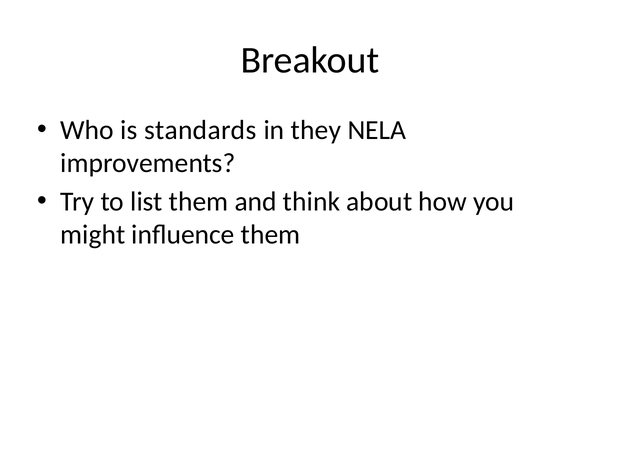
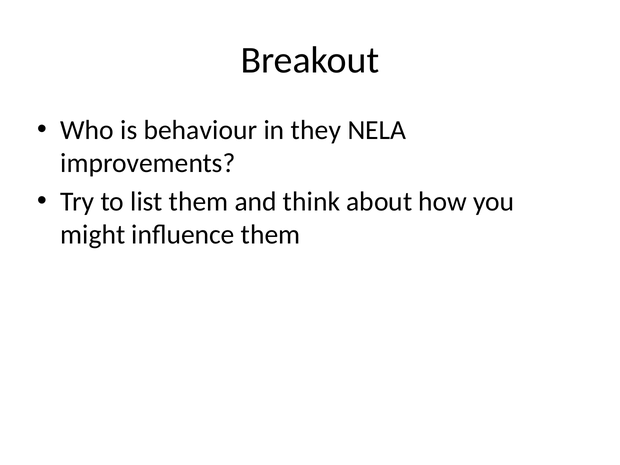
standards: standards -> behaviour (200, 130)
